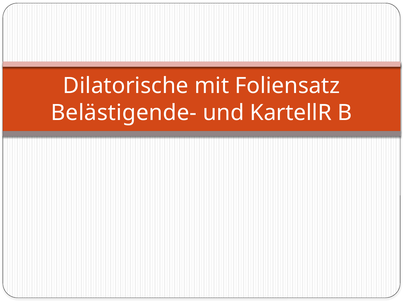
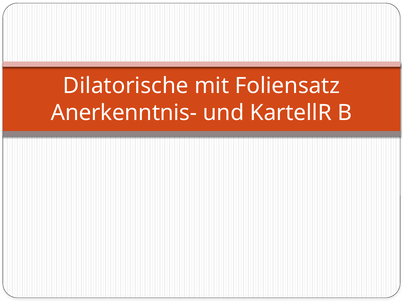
Belästigende-: Belästigende- -> Anerkenntnis- (124, 113)
